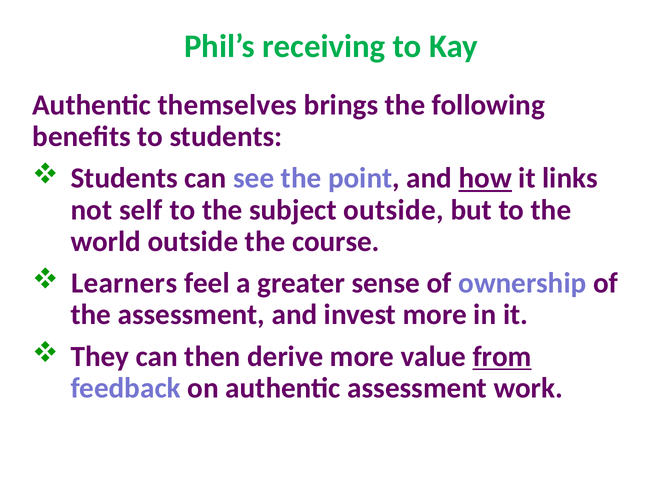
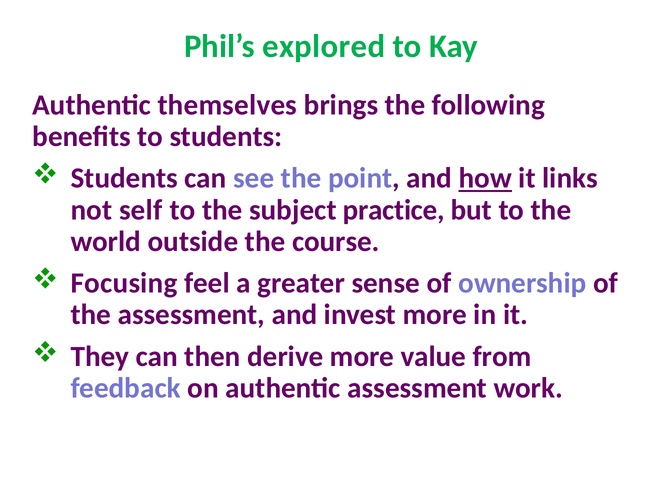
receiving: receiving -> explored (324, 46)
subject outside: outside -> practice (394, 210)
Learners: Learners -> Focusing (124, 283)
from underline: present -> none (502, 356)
